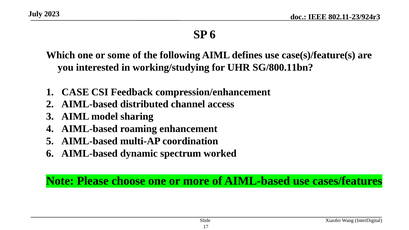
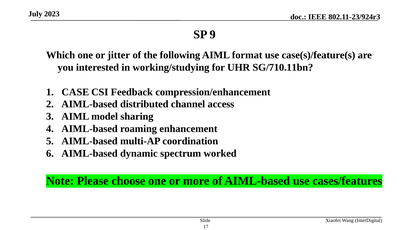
SP 6: 6 -> 9 (213, 34)
some: some -> jitter (119, 55)
defines: defines -> format (247, 55)
SG/800.11bn: SG/800.11bn -> SG/710.11bn (283, 67)
